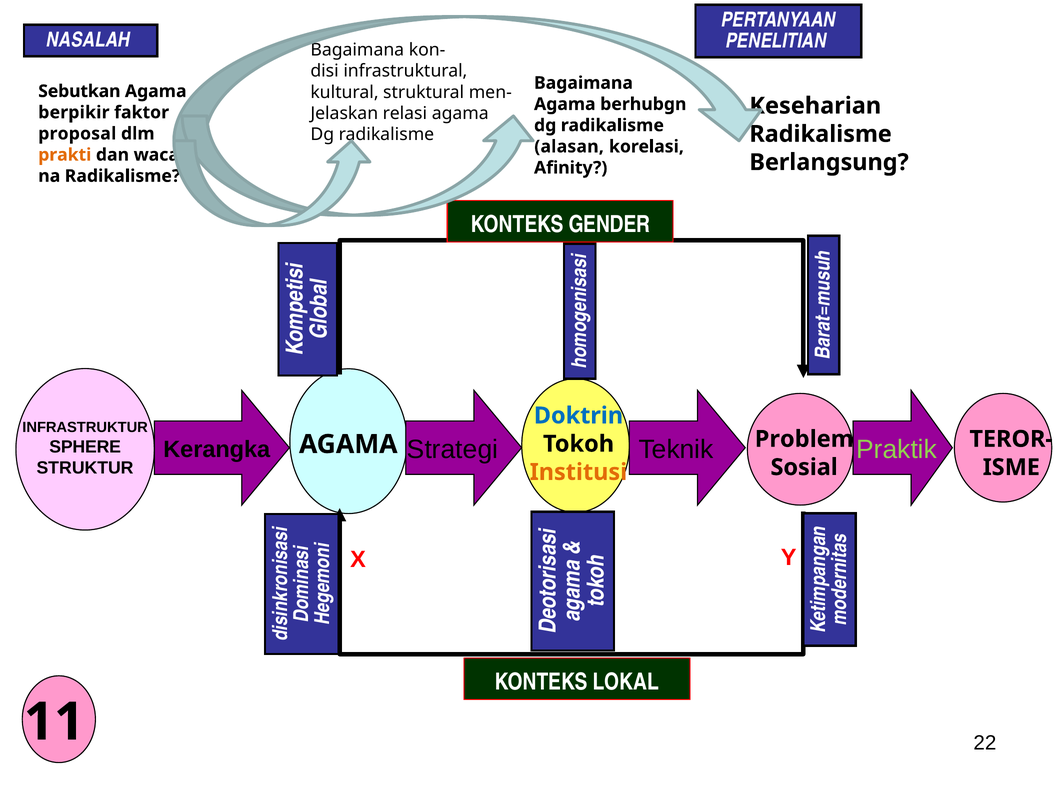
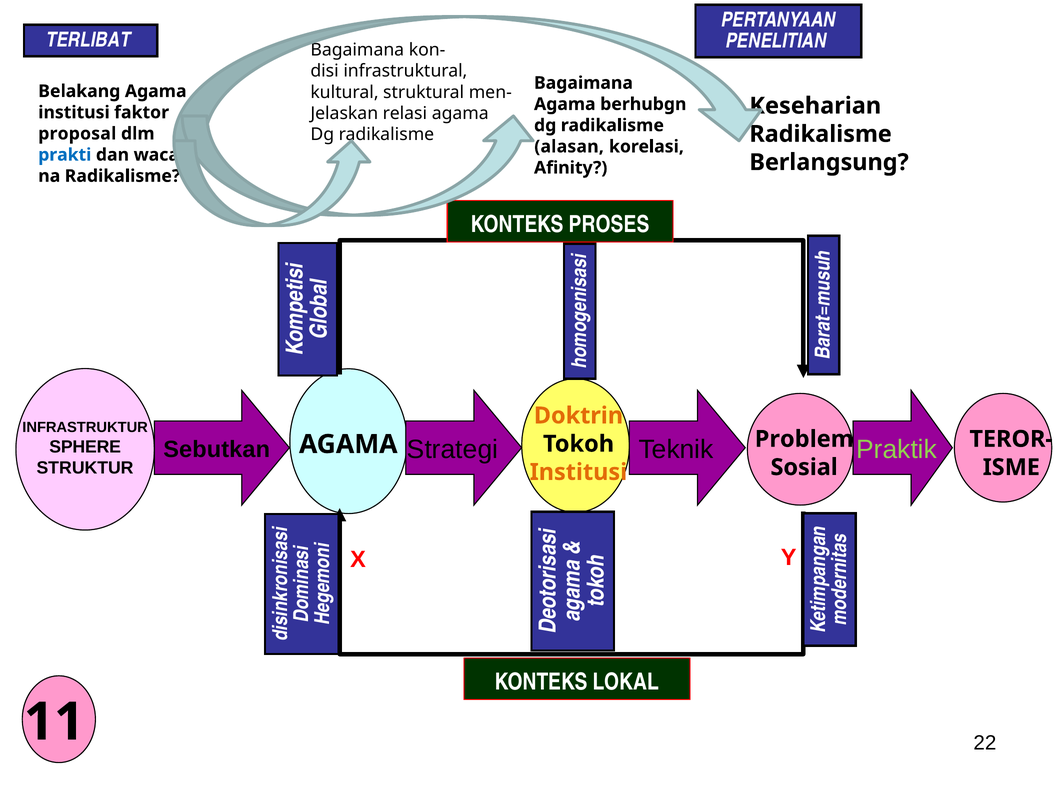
NASALAH: NASALAH -> TERLIBAT (88, 40)
Sebutkan: Sebutkan -> Belakang (79, 91)
berpikir: berpikir -> institusi (74, 112)
prakti colour: orange -> blue (65, 155)
GENDER: GENDER -> PROSES (609, 224)
Doktrin colour: blue -> orange (578, 416)
Kerangka: Kerangka -> Sebutkan (217, 449)
